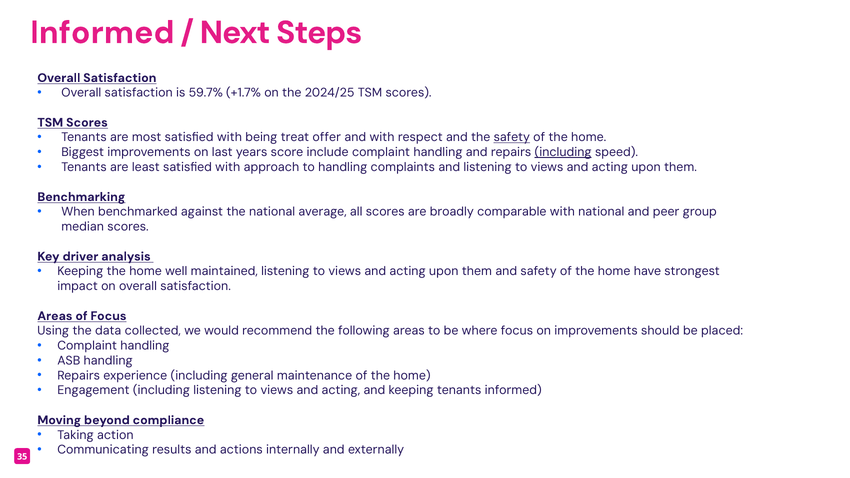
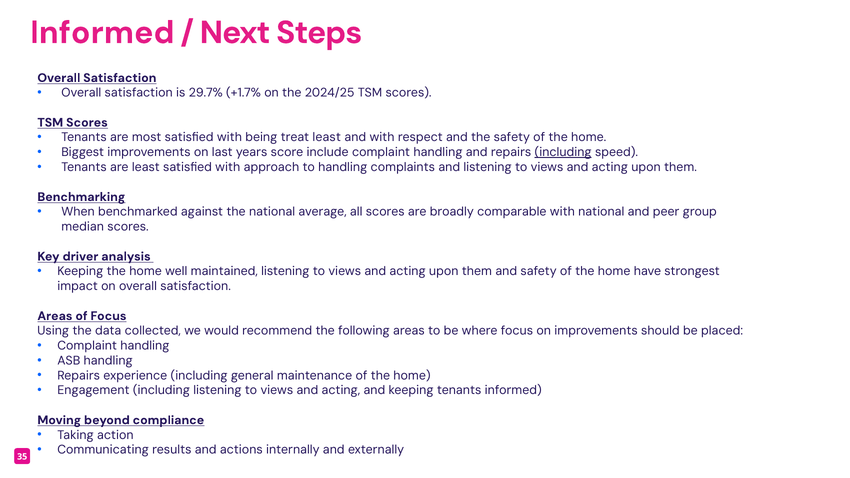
59.7%: 59.7% -> 29.7% (206, 93)
treat offer: offer -> least (327, 137)
safety underline: present -> none (512, 137)
